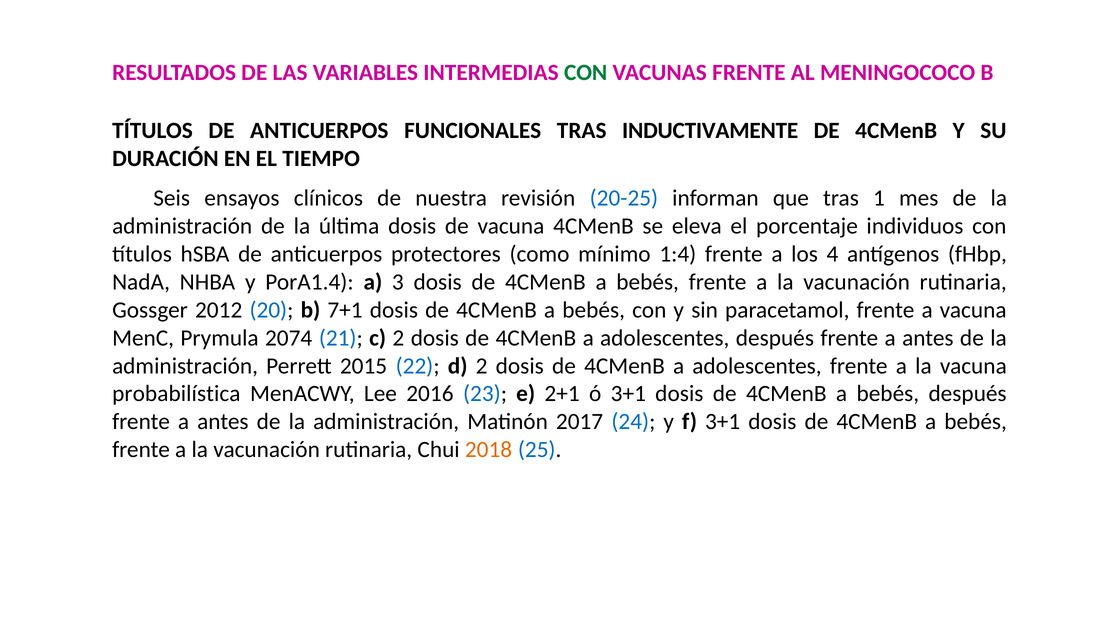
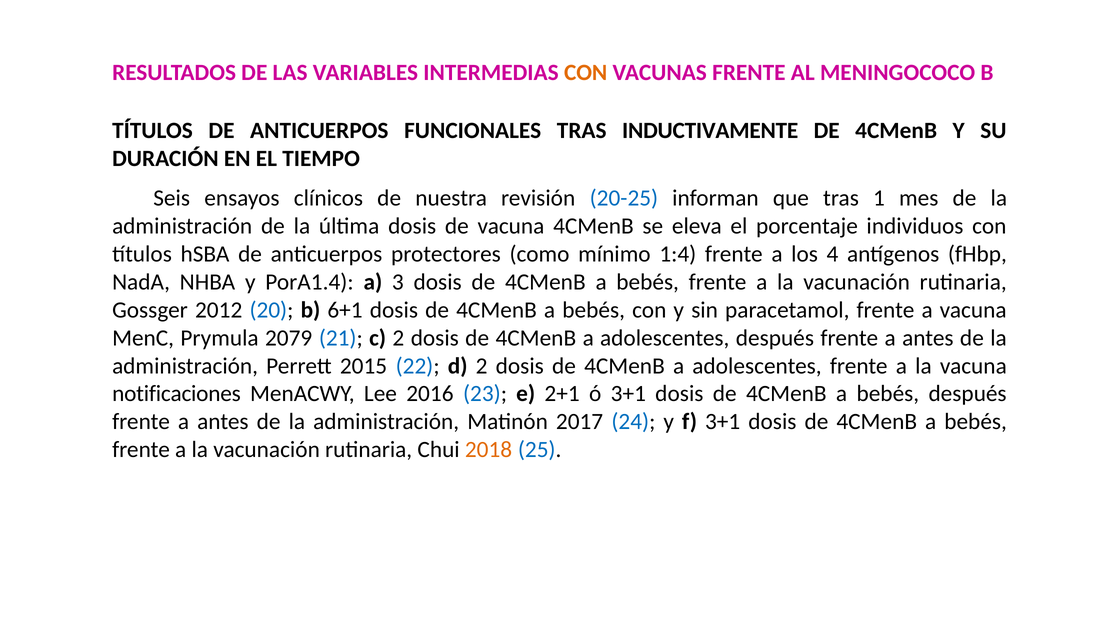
CON colour: green -> orange (586, 73)
7+1: 7+1 -> 6+1 (345, 310)
2074: 2074 -> 2079 (289, 338)
probabilística: probabilística -> notificaciones (176, 394)
